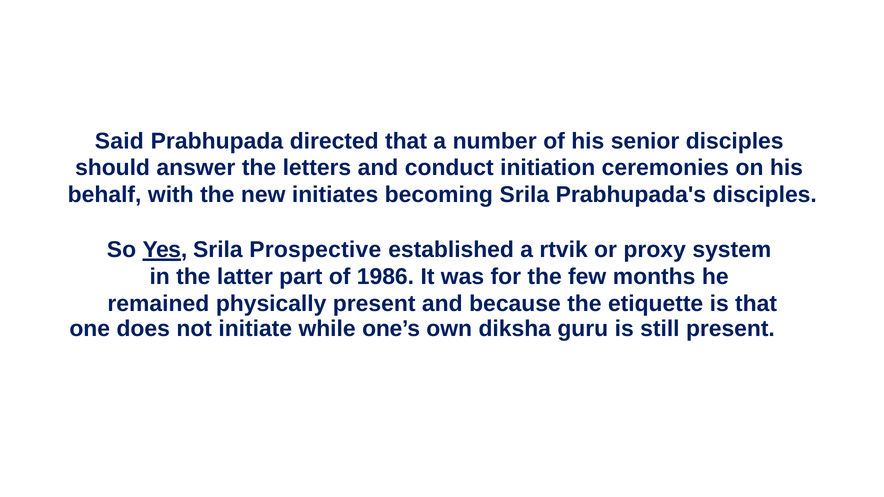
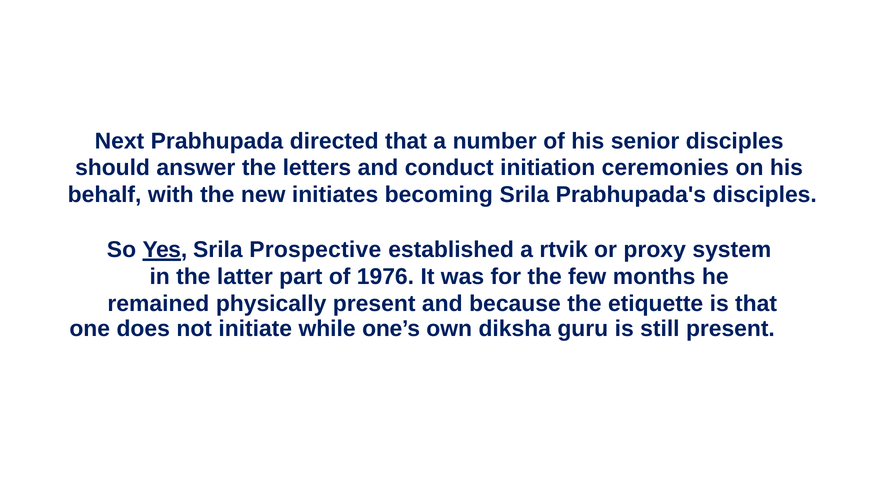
Said: Said -> Next (119, 141)
1986: 1986 -> 1976 (385, 277)
